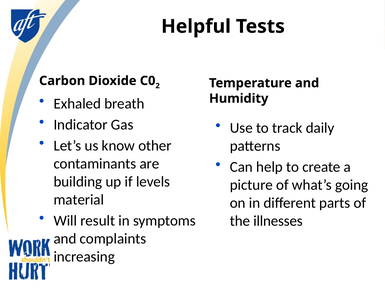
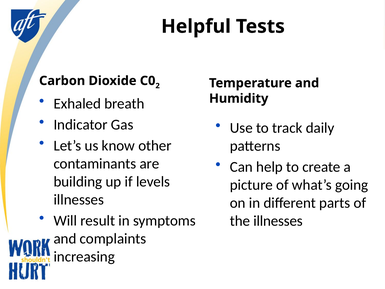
material: material -> illnesses (79, 199)
